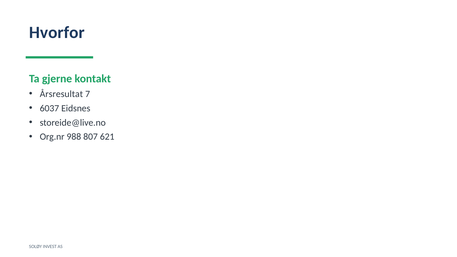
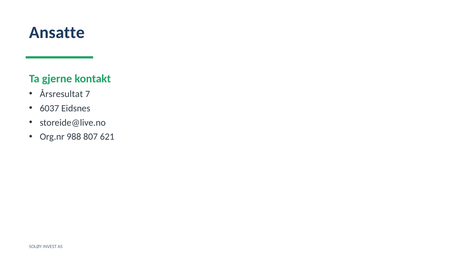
Hvorfor: Hvorfor -> Ansatte (57, 33)
